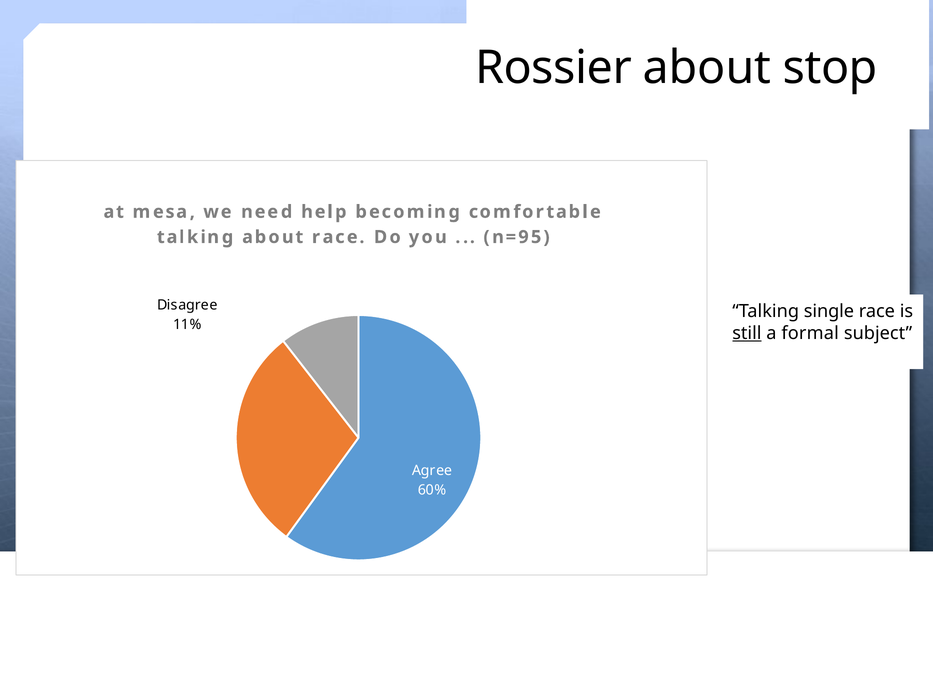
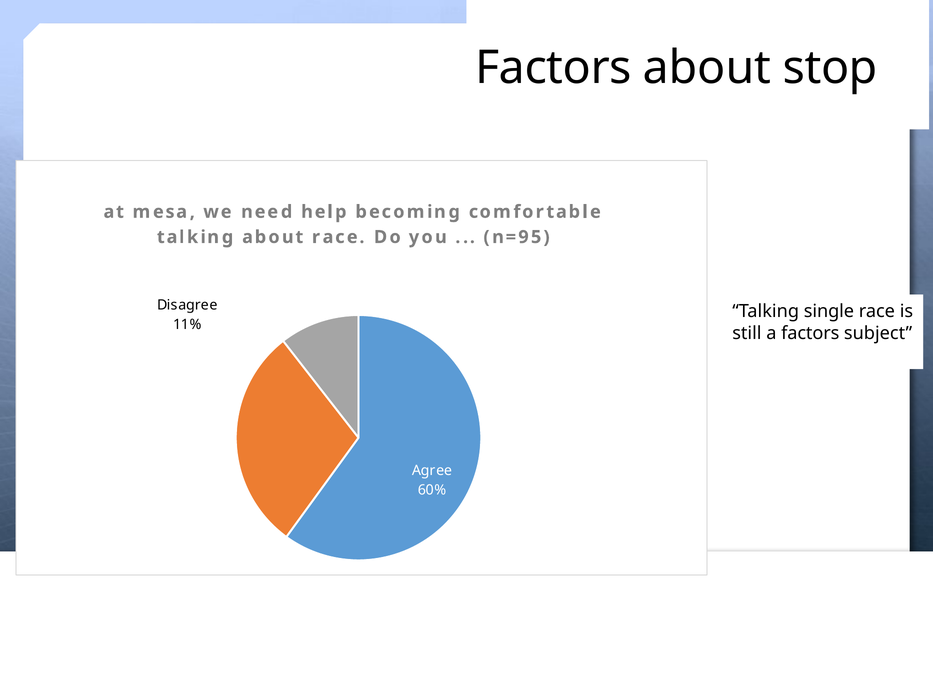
Rossier: Rossier -> Factors (553, 68)
still underline: present -> none (747, 333)
a formal: formal -> factors (810, 333)
